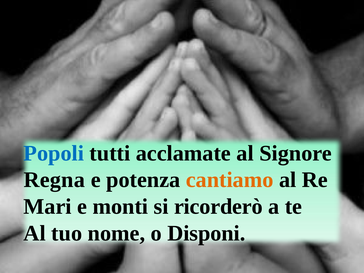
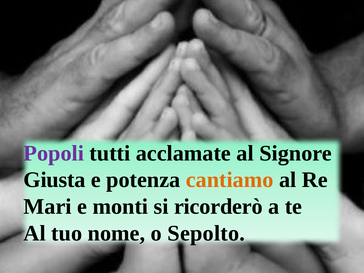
Popoli colour: blue -> purple (54, 153)
Regna: Regna -> Giusta (54, 180)
Disponi: Disponi -> Sepolto (206, 233)
